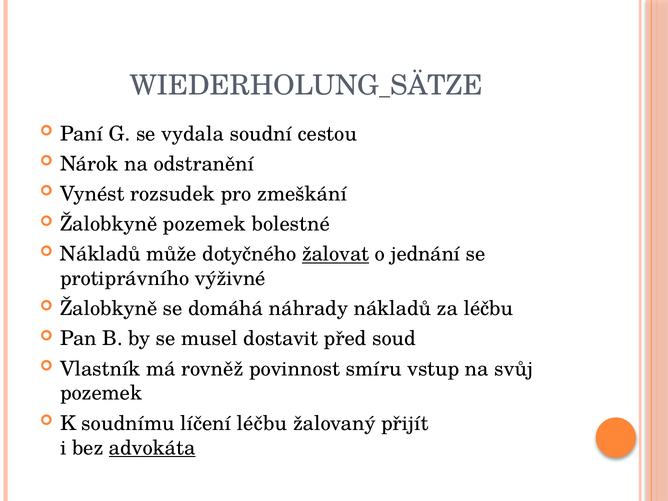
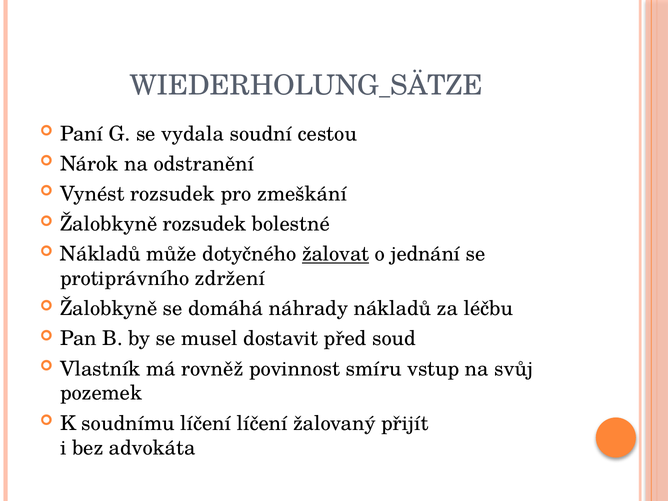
Žalobkyně pozemek: pozemek -> rozsudek (205, 224)
výživné: výživné -> zdržení (230, 279)
líčení léčbu: léčbu -> líčení (262, 423)
advokáta underline: present -> none (152, 448)
